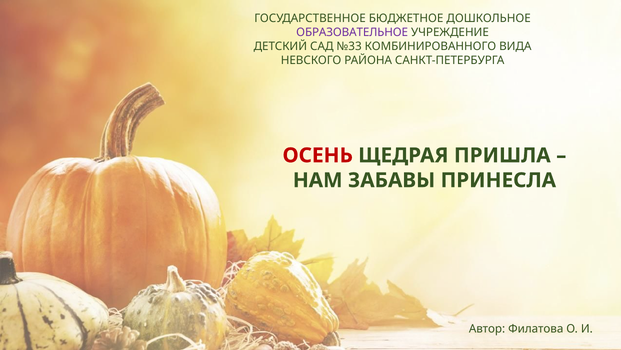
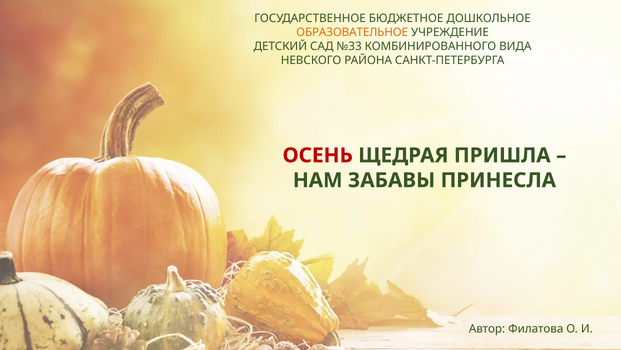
ОБРАЗОВАТЕЛЬНОЕ colour: purple -> orange (352, 33)
